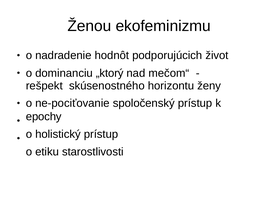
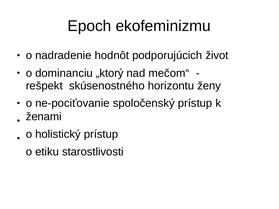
Ženou: Ženou -> Epoch (89, 26)
epochy: epochy -> ženami (44, 117)
